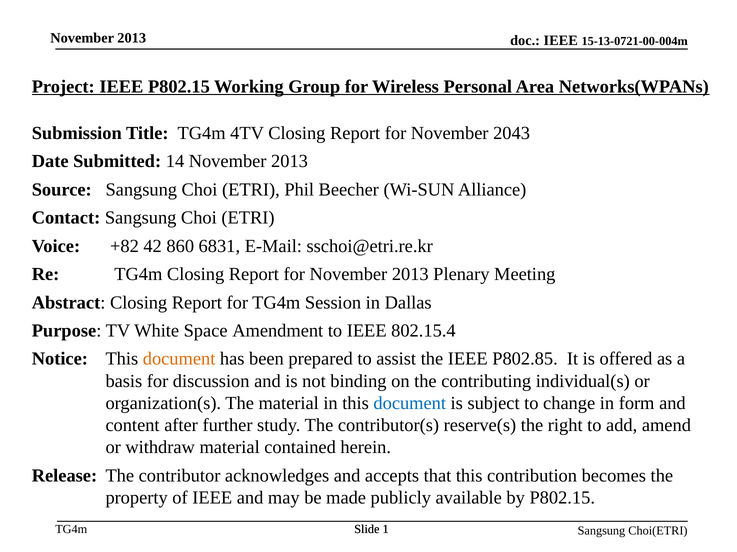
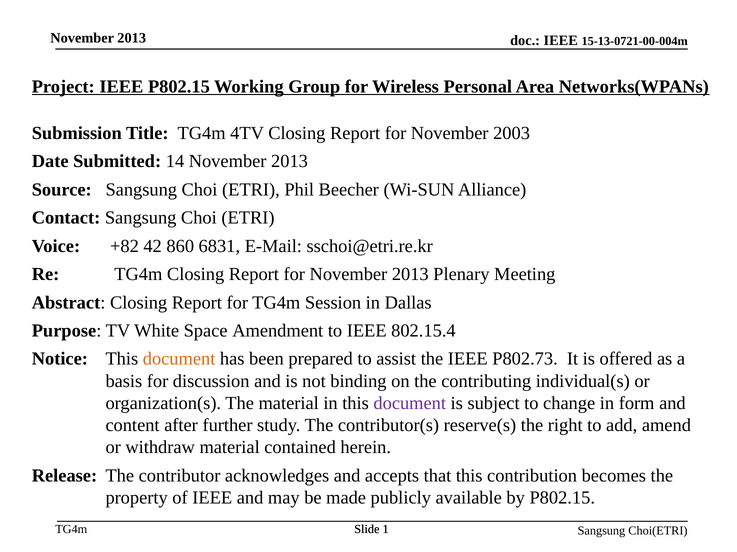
2043: 2043 -> 2003 (512, 133)
P802.85: P802.85 -> P802.73 (525, 359)
document colour: blue -> purple (410, 404)
